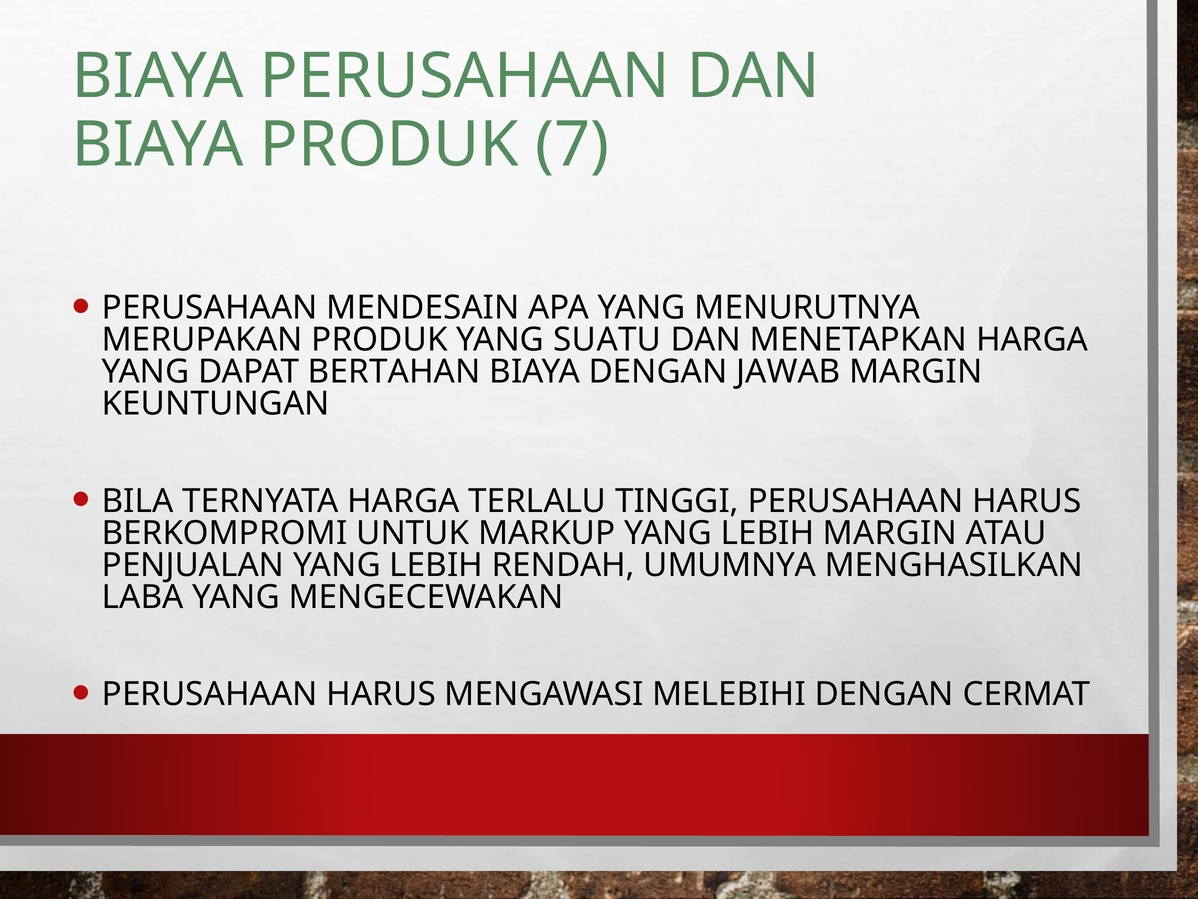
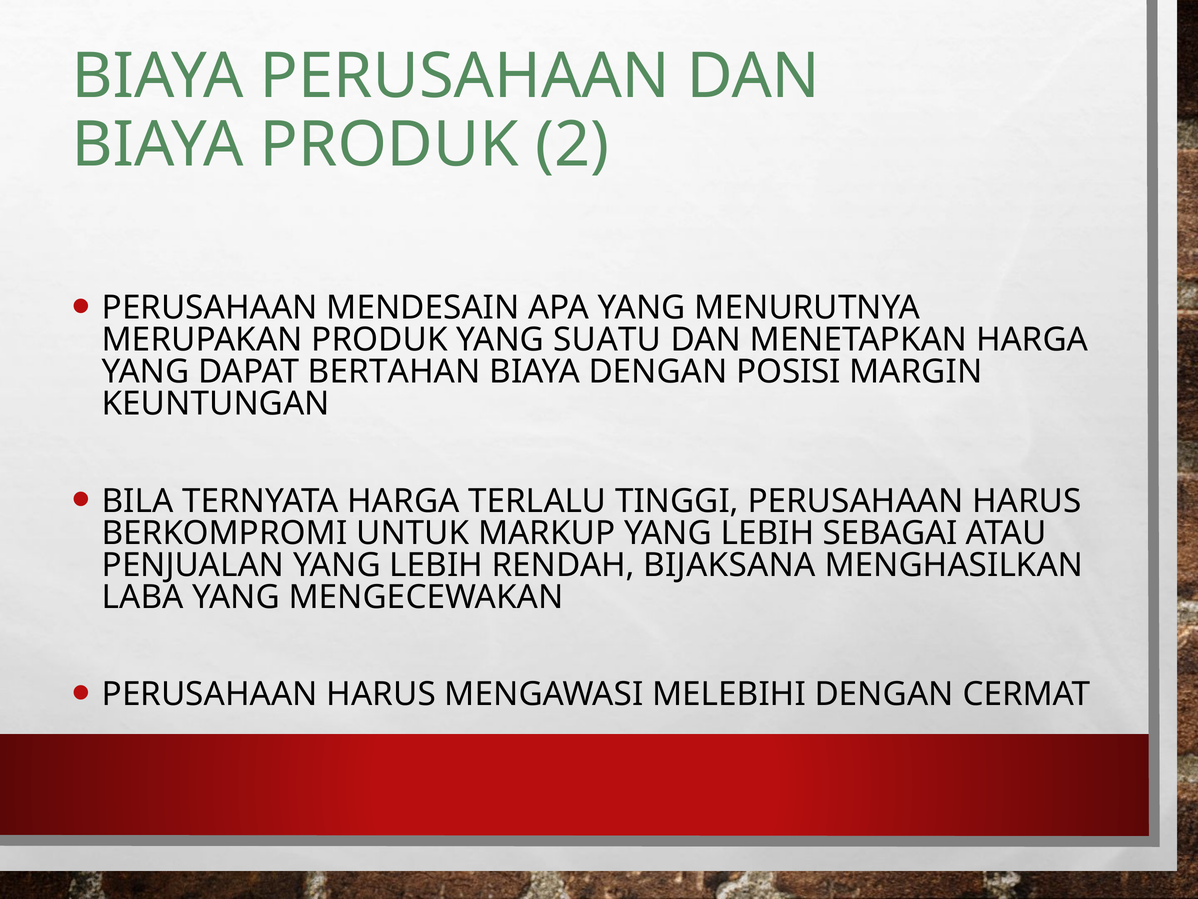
7: 7 -> 2 (572, 145)
JAWAB: JAWAB -> POSISI (788, 372)
LEBIH MARGIN: MARGIN -> SEBAGAI (890, 533)
UMUMNYA: UMUMNYA -> BIJAKSANA (730, 565)
